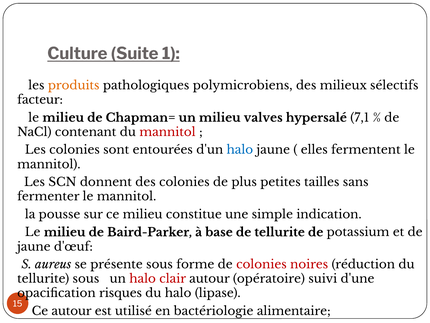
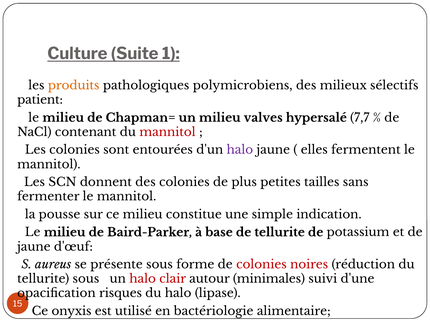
facteur: facteur -> patient (40, 100)
7,1: 7,1 -> 7,7 (360, 118)
halo colour: blue -> purple (240, 150)
opératoire: opératoire -> minimales (269, 279)
Ce autour: autour -> onyxis (72, 311)
